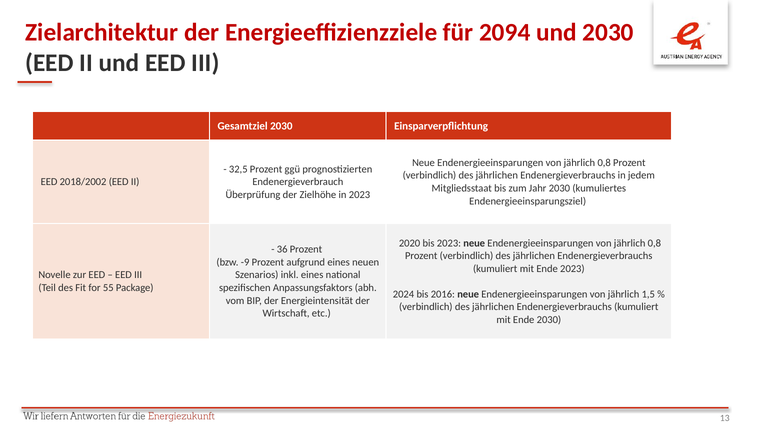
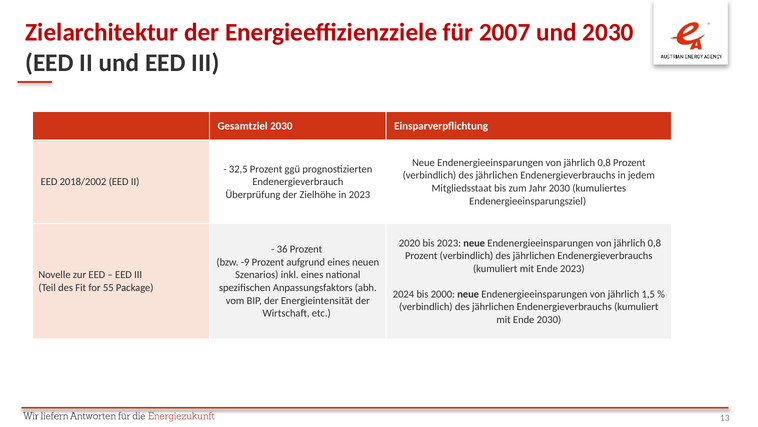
2094: 2094 -> 2007 (505, 32)
2016: 2016 -> 2000 (443, 294)
